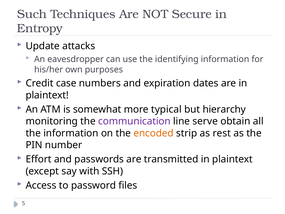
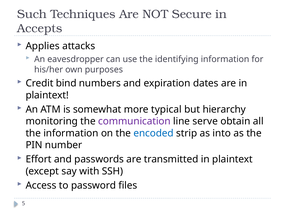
Entropy: Entropy -> Accepts (40, 28)
Update: Update -> Applies (43, 46)
case: case -> bind (66, 83)
encoded colour: orange -> blue (154, 133)
rest: rest -> into (222, 133)
